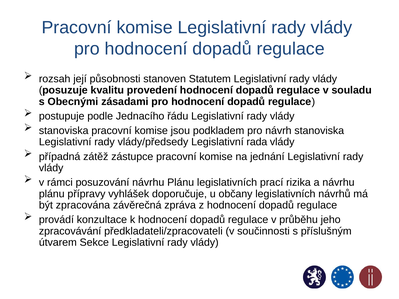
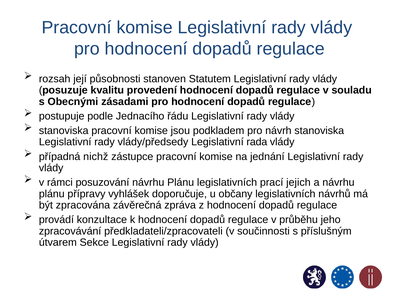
zátěž: zátěž -> nichž (96, 157)
rizika: rizika -> jejich (298, 183)
